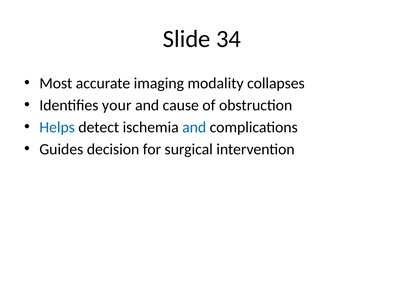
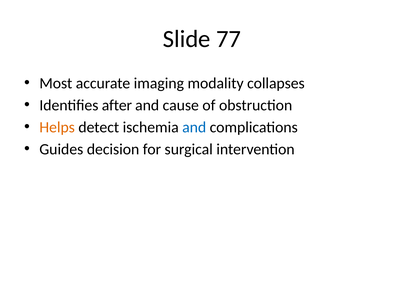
34: 34 -> 77 (229, 39)
your: your -> after (117, 105)
Helps colour: blue -> orange (57, 127)
